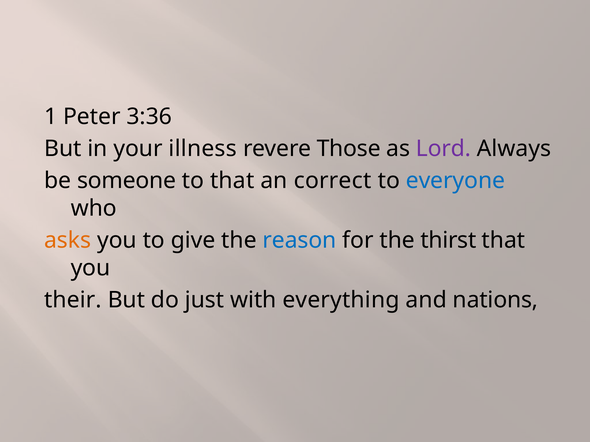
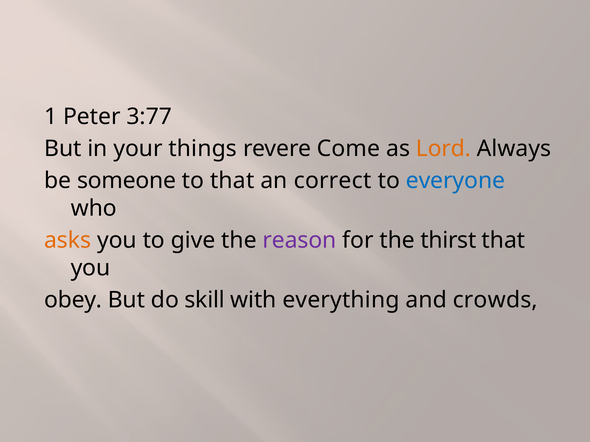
3:36: 3:36 -> 3:77 (149, 117)
illness: illness -> things (203, 149)
Those: Those -> Come (349, 149)
Lord colour: purple -> orange (444, 149)
reason colour: blue -> purple (299, 241)
their: their -> obey (73, 300)
just: just -> skill (205, 300)
nations: nations -> crowds (495, 300)
